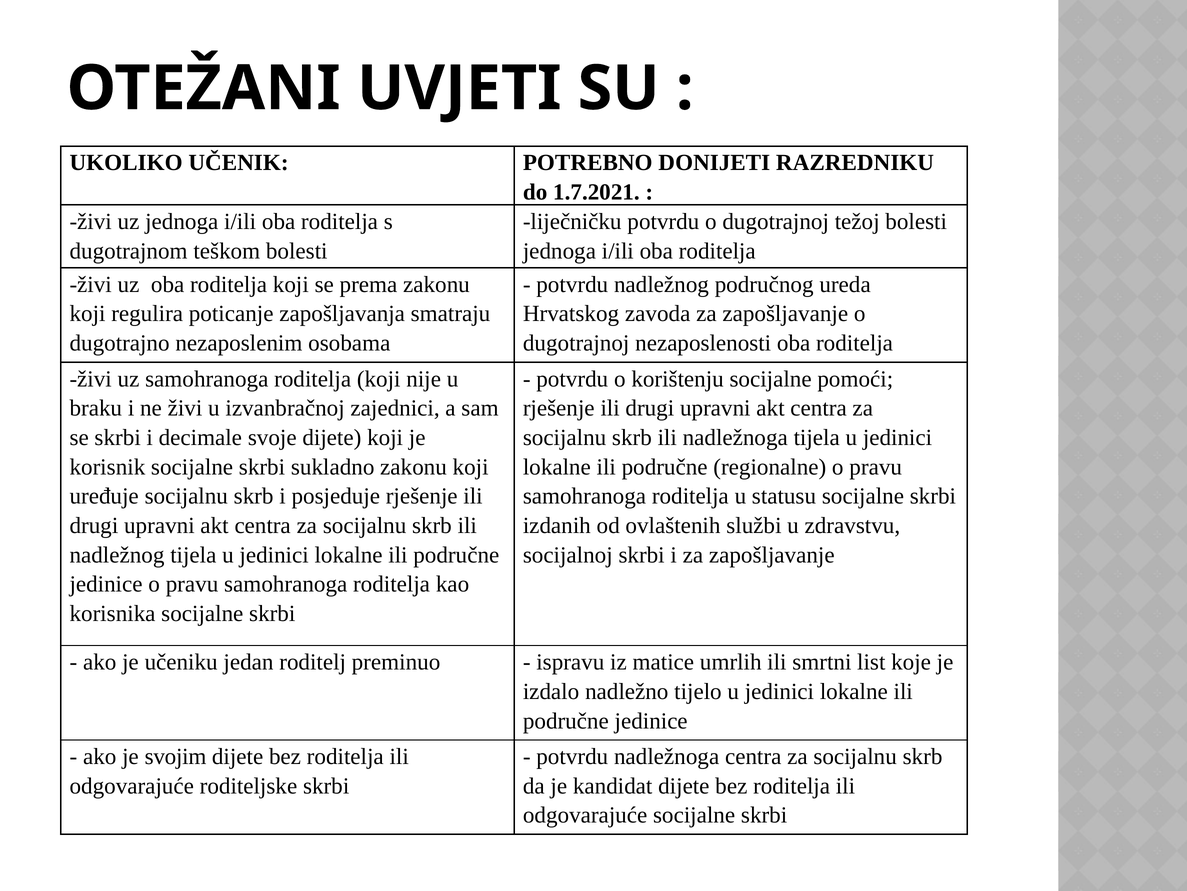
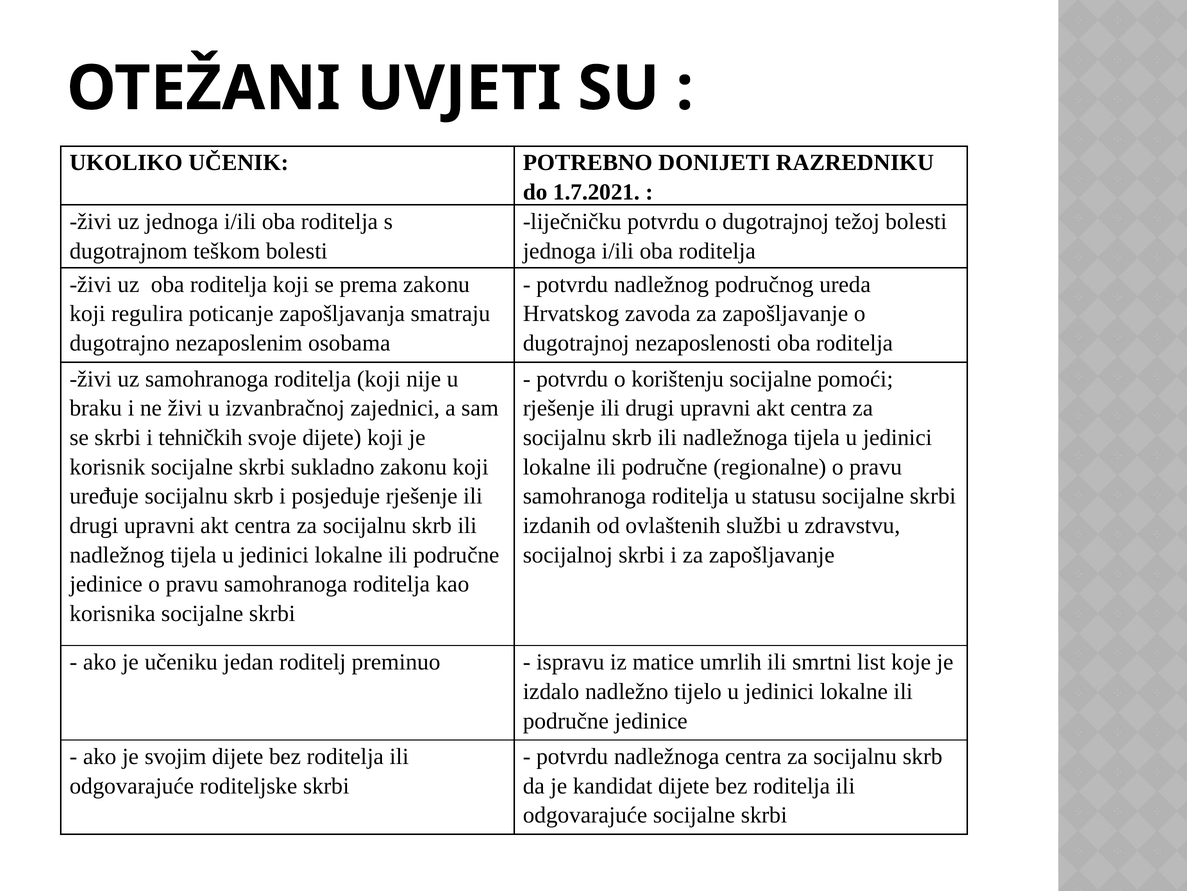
decimale: decimale -> tehničkih (200, 437)
